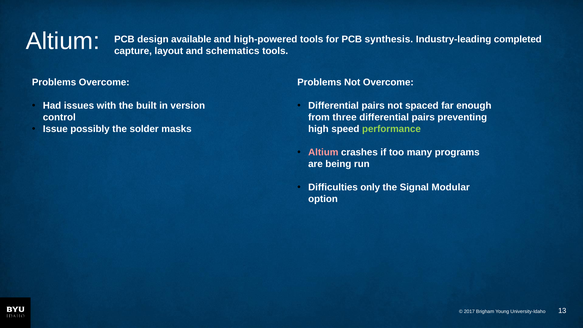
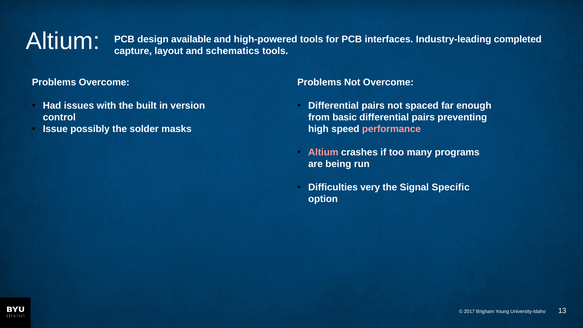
synthesis: synthesis -> interfaces (389, 39)
three: three -> basic (345, 117)
performance colour: light green -> pink (391, 129)
only: only -> very (370, 187)
Modular: Modular -> Specific (451, 187)
